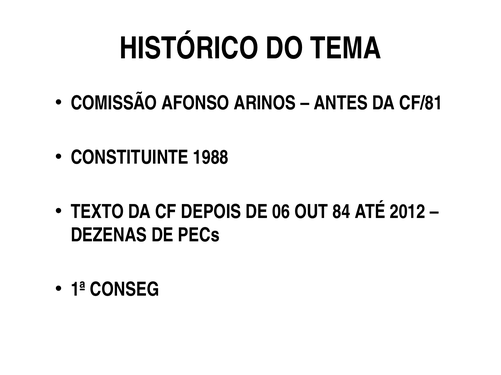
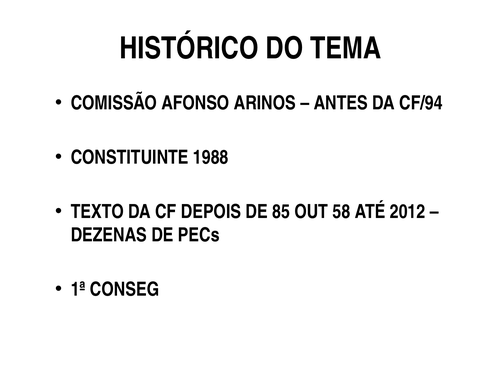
CF/81: CF/81 -> CF/94 (421, 103)
06: 06 -> 85 (281, 212)
84: 84 -> 58 (341, 212)
